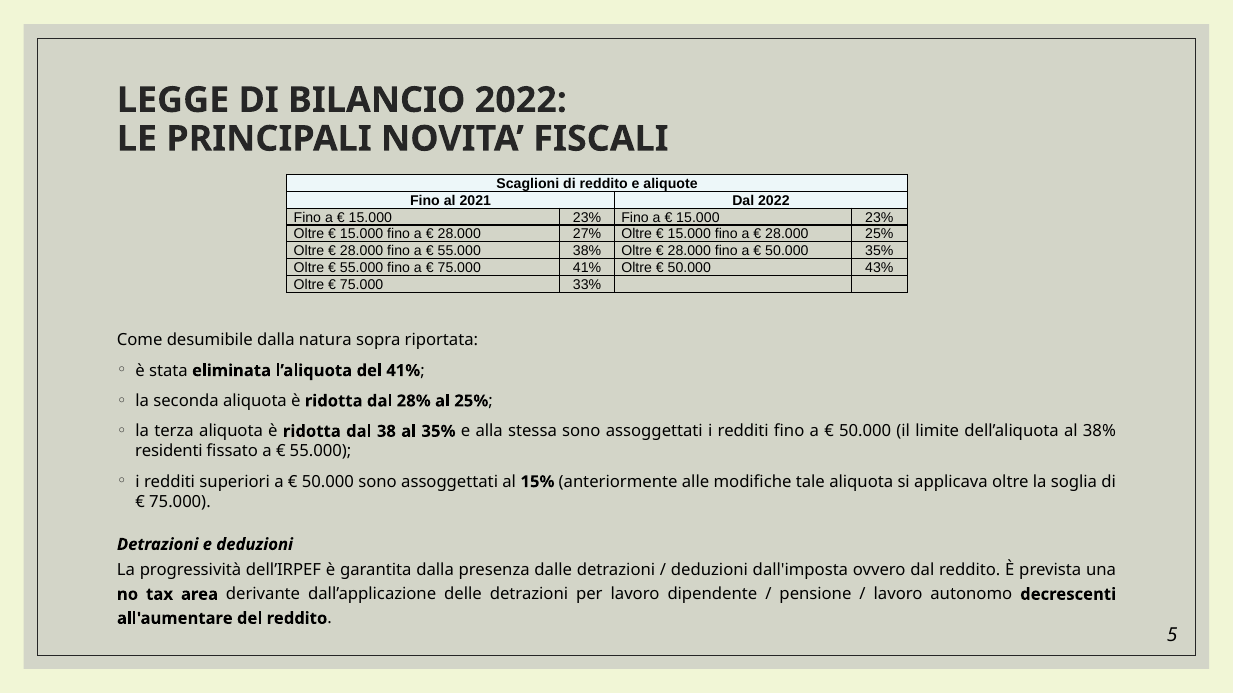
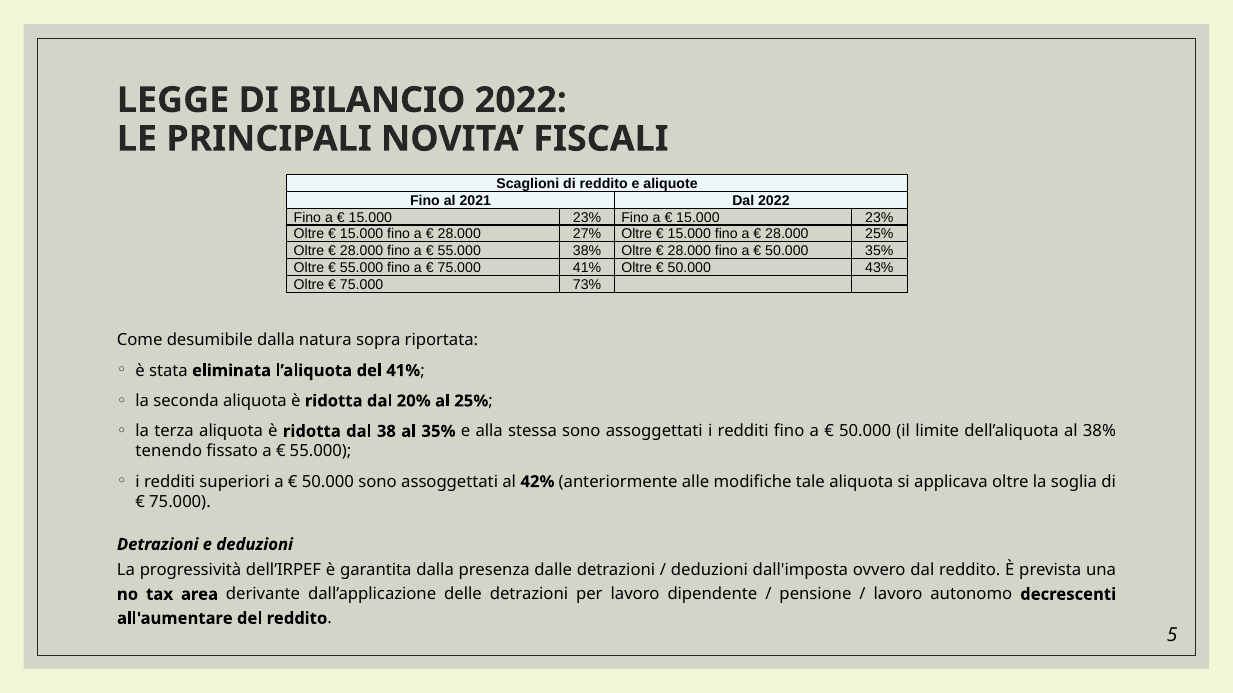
33%: 33% -> 73% (587, 285)
28%: 28% -> 20% (414, 401)
residenti: residenti -> tenendo (169, 452)
15%: 15% -> 42% (537, 482)
